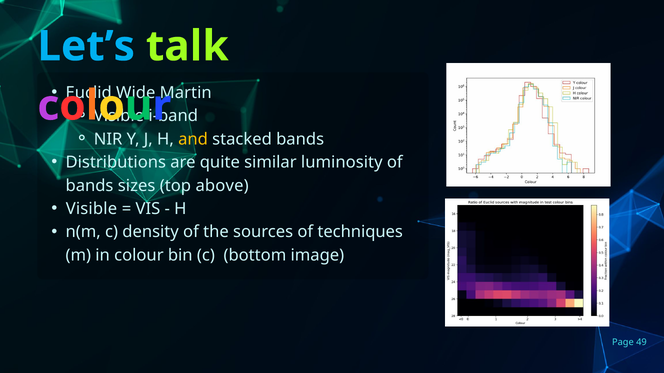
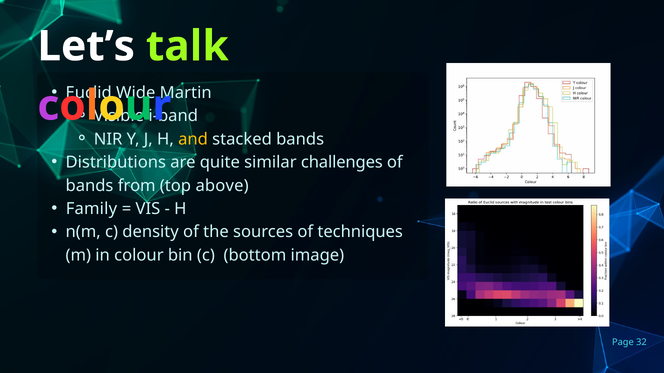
Let’s colour: light blue -> white (86, 46)
luminosity: luminosity -> challenges (342, 163)
sizes: sizes -> from (137, 186)
Visible: Visible -> Family (91, 209)
49: 49 -> 32 (641, 342)
